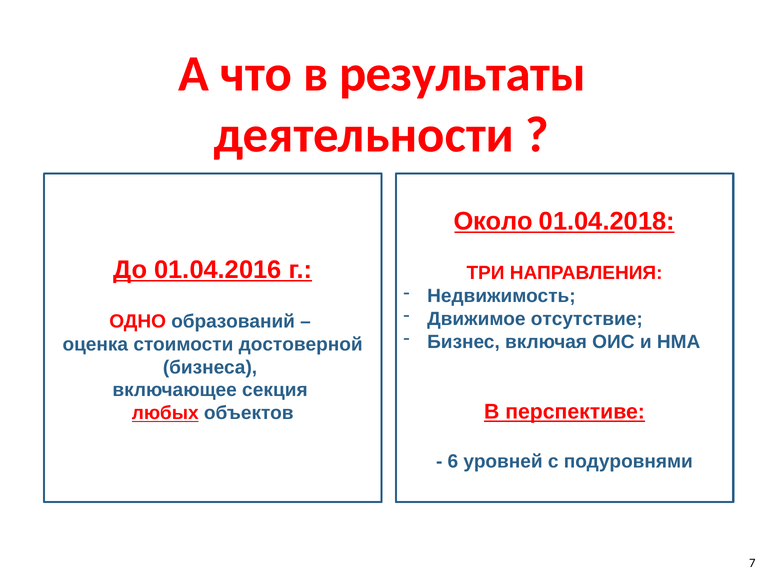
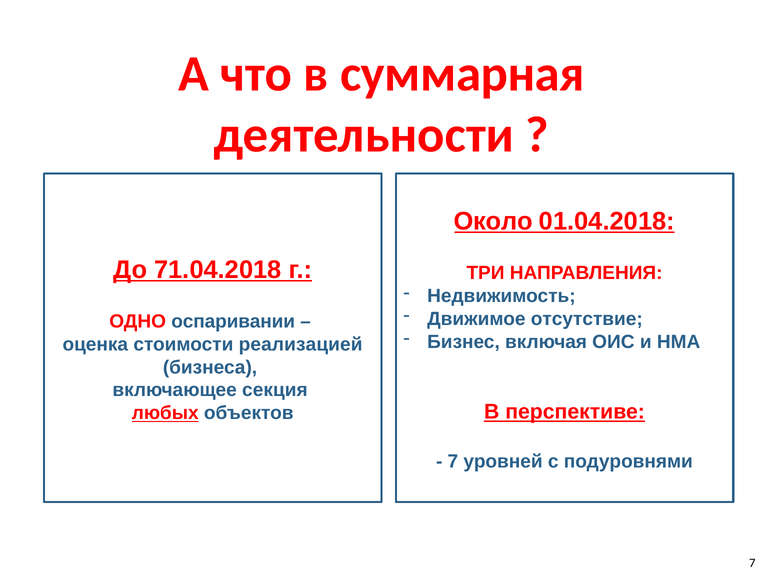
результаты: результаты -> суммарная (462, 74)
01.04.2016: 01.04.2016 -> 71.04.2018 (218, 269)
образований: образований -> оспаривании (233, 321)
достоверной: достоверной -> реализацией (301, 344)
6: 6 -> 7 (453, 461)
